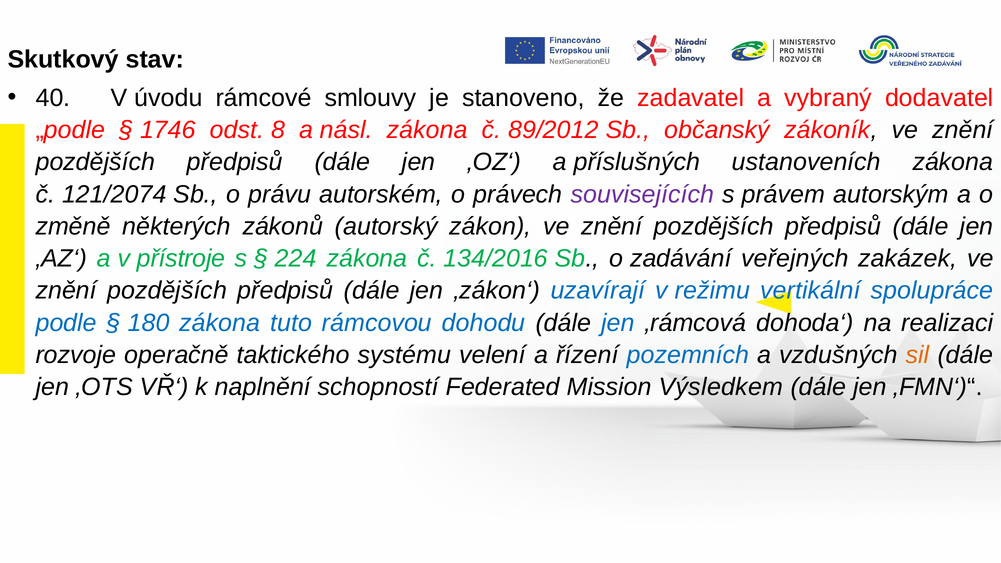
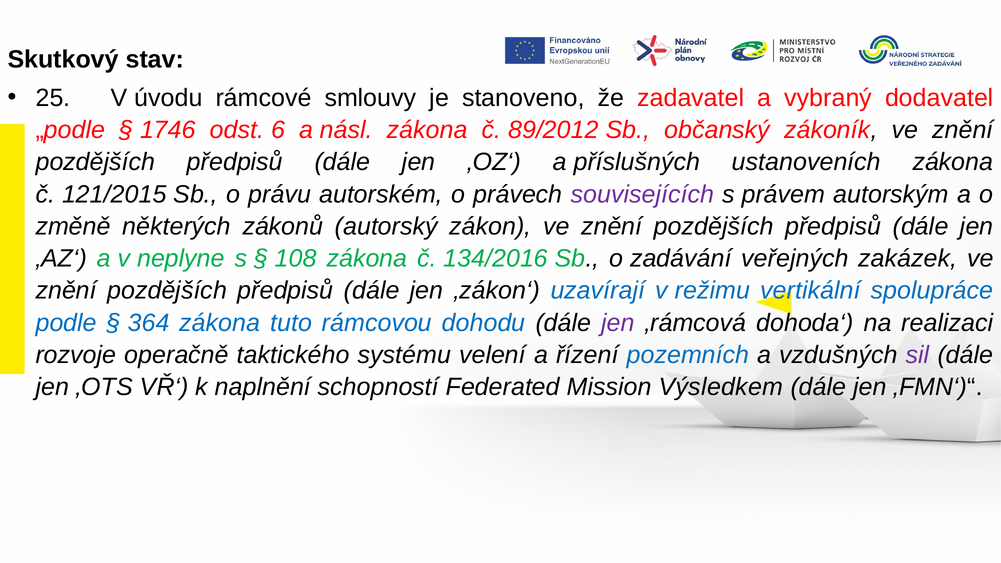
40: 40 -> 25 (53, 98)
8: 8 -> 6 (278, 130)
121/2074: 121/2074 -> 121/2015 (114, 194)
přístroje: přístroje -> neplyne (181, 259)
224: 224 -> 108 (296, 259)
180: 180 -> 364 (149, 323)
jen colour: blue -> purple (618, 323)
sil colour: orange -> purple (918, 355)
